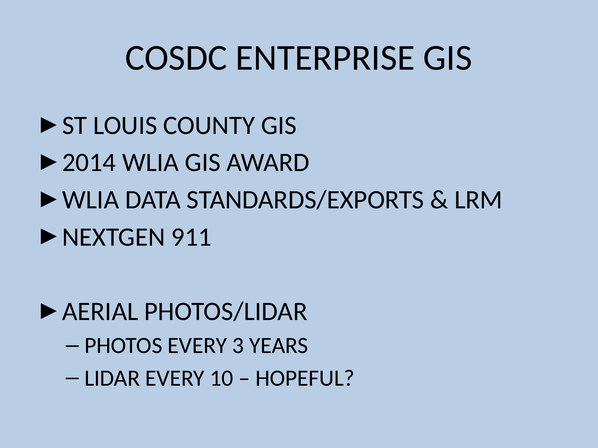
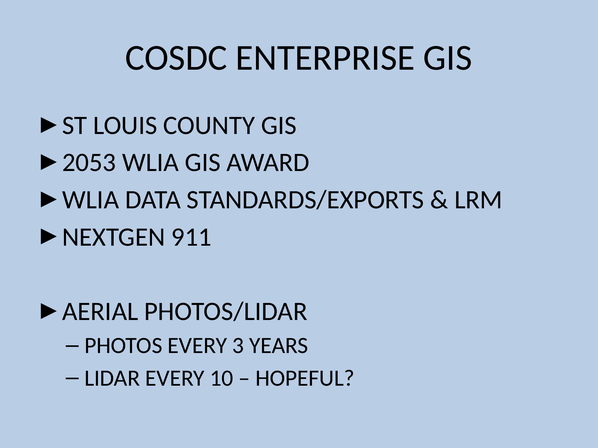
2014: 2014 -> 2053 (89, 163)
